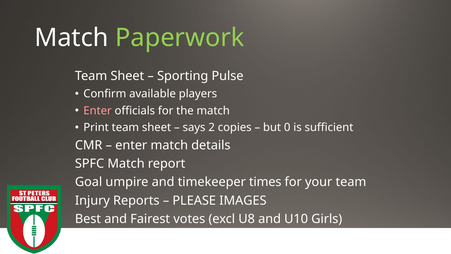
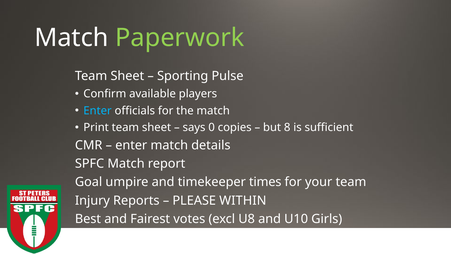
Enter colour: pink -> light blue (98, 111)
2: 2 -> 0 (212, 127)
0: 0 -> 8 (287, 127)
IMAGES: IMAGES -> WITHIN (243, 200)
